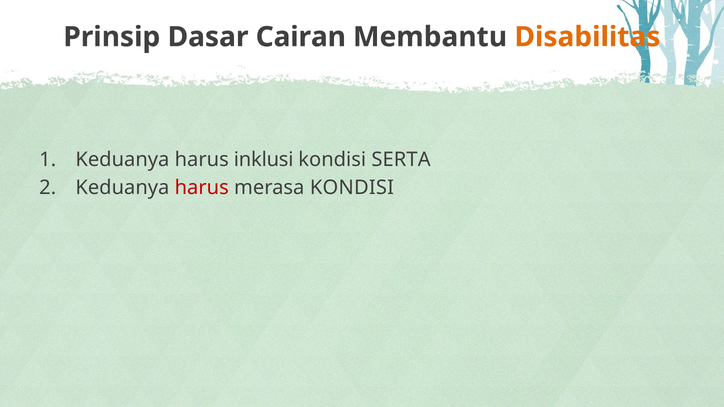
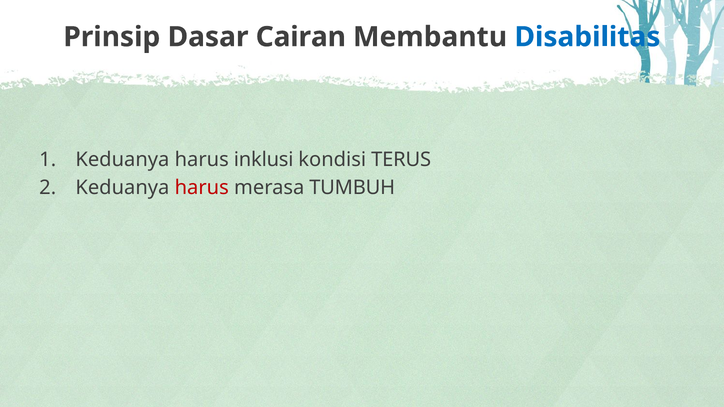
Disabilitas colour: orange -> blue (587, 37)
SERTA: SERTA -> TERUS (401, 160)
merasa KONDISI: KONDISI -> TUMBUH (352, 188)
